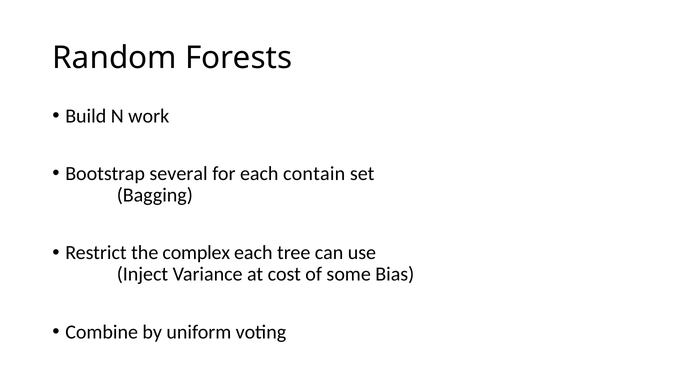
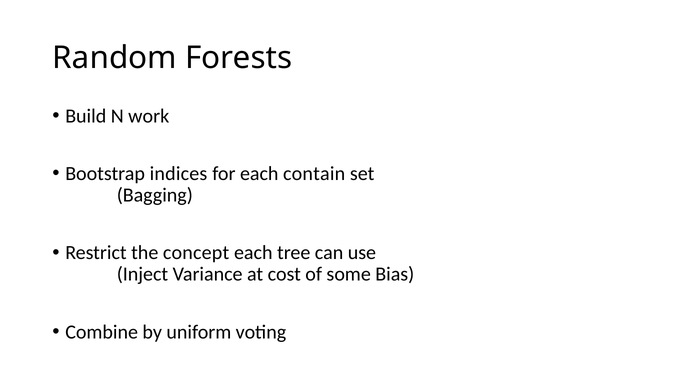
several: several -> indices (178, 174)
complex: complex -> concept (196, 253)
